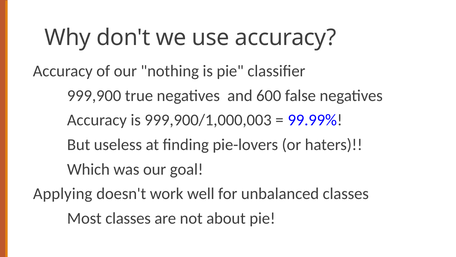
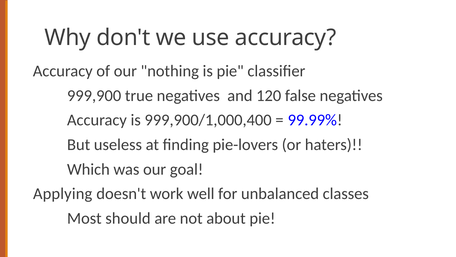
600: 600 -> 120 (269, 95)
999,900/1,000,003: 999,900/1,000,003 -> 999,900/1,000,400 (208, 120)
Most classes: classes -> should (128, 218)
